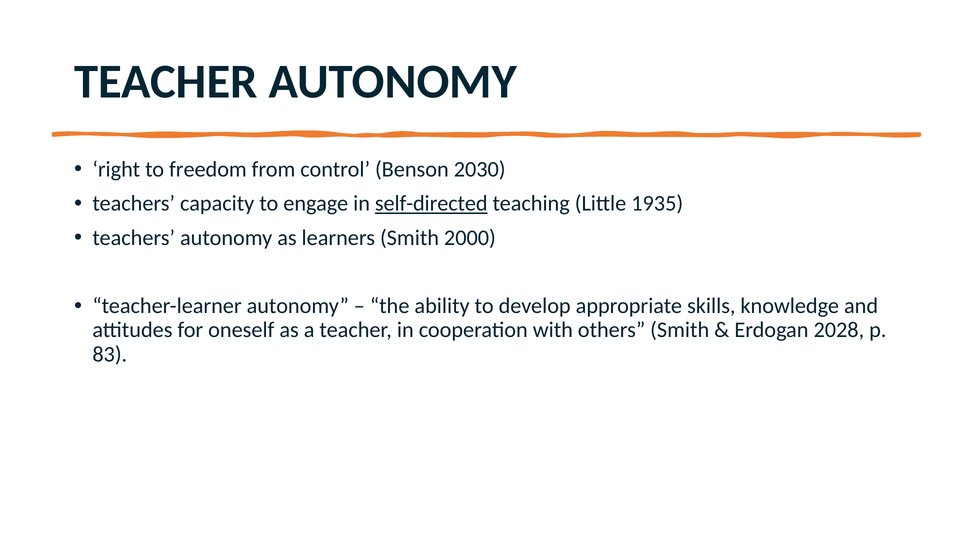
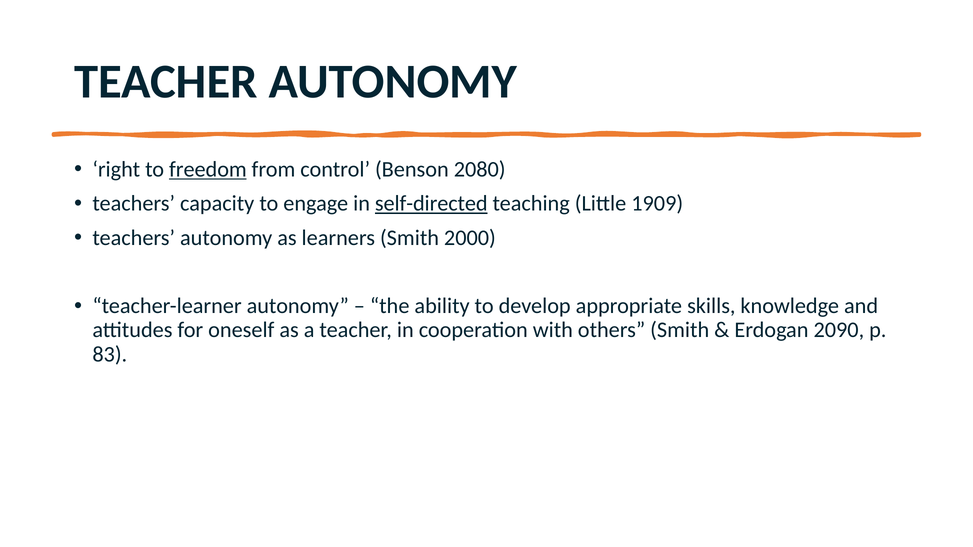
freedom underline: none -> present (208, 170)
2030: 2030 -> 2080 (480, 170)
1935: 1935 -> 1909 (657, 204)
2028: 2028 -> 2090 (839, 330)
